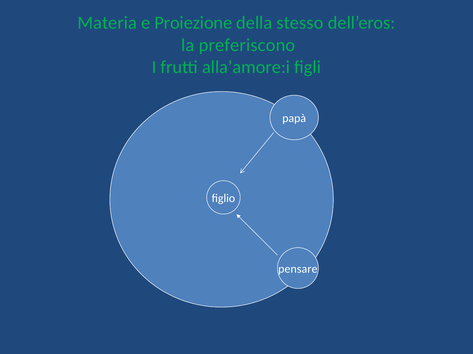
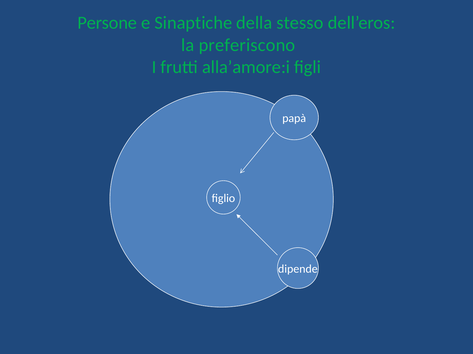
Materia: Materia -> Persone (107, 23)
Proiezione: Proiezione -> Sinaptiche (193, 23)
pensare: pensare -> dipende (298, 269)
